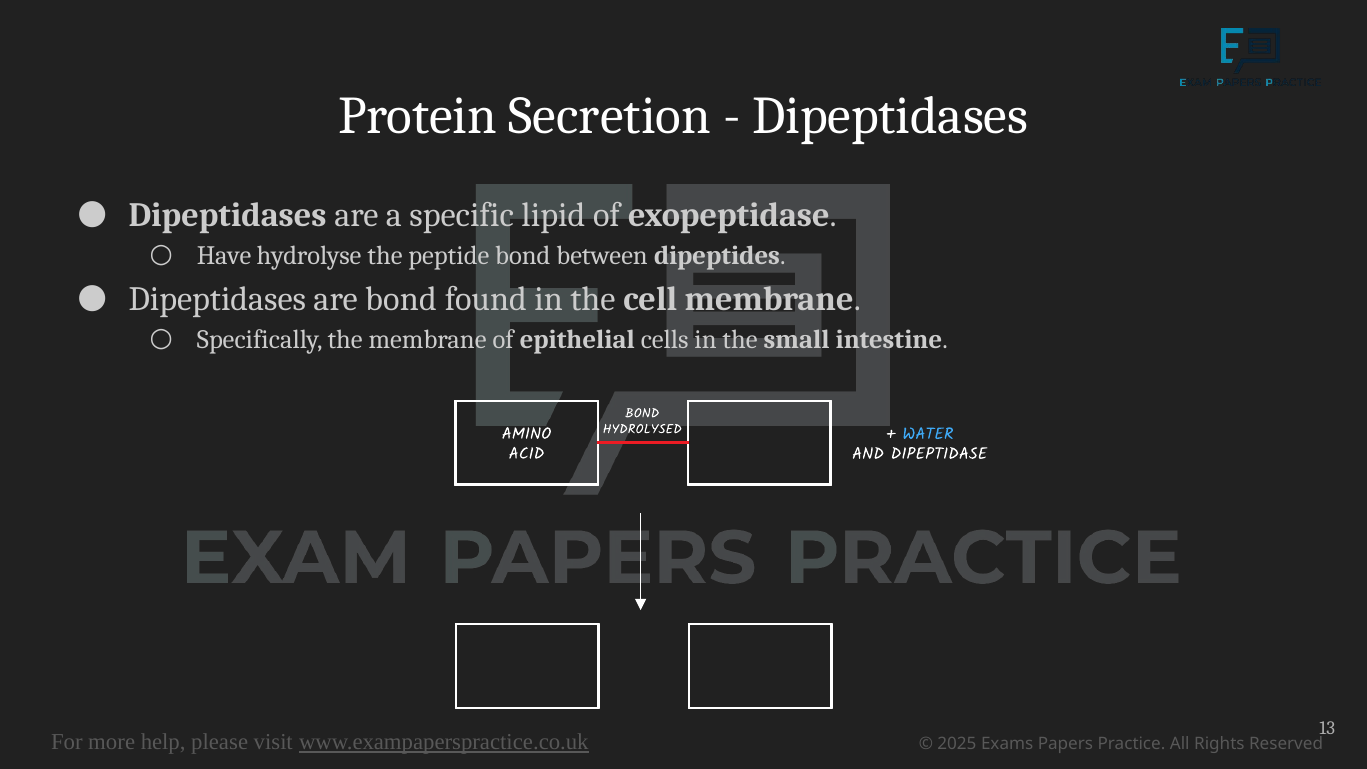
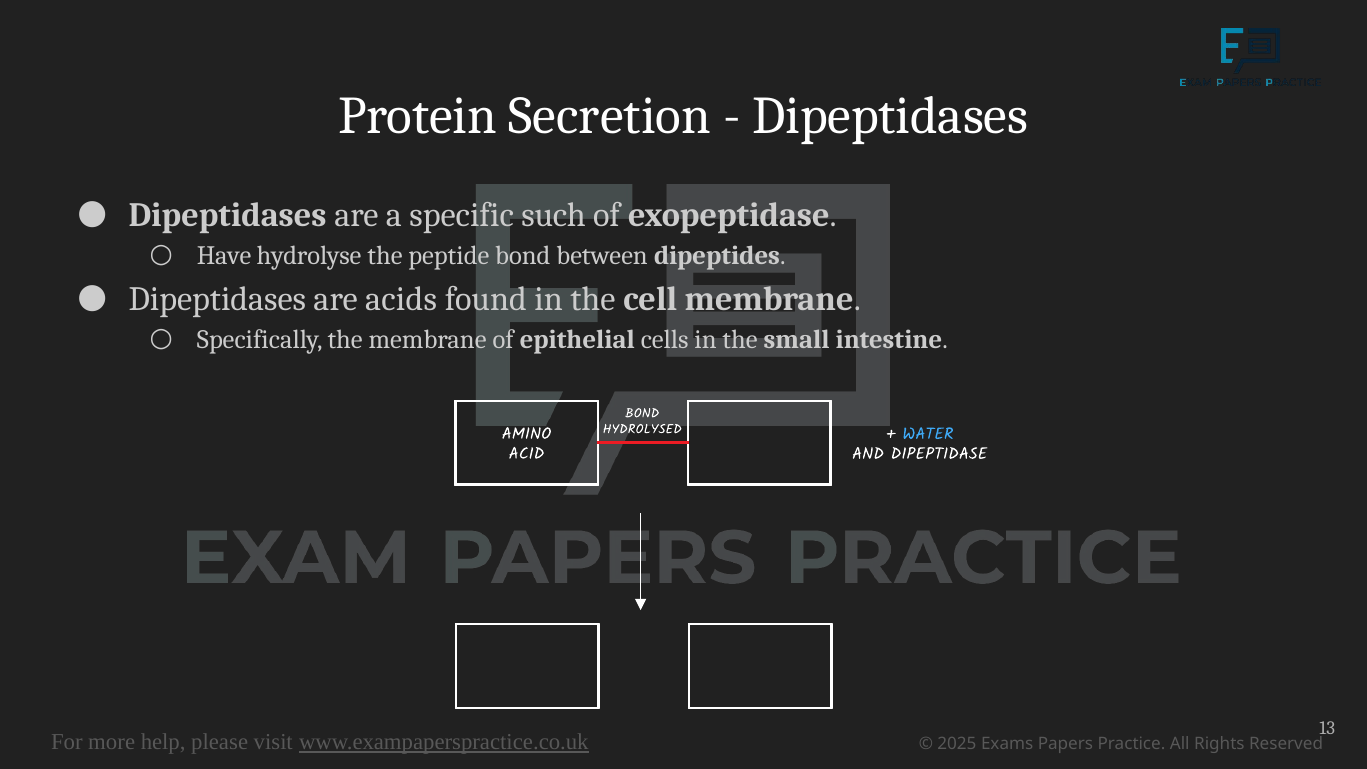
lipid: lipid -> such (554, 215)
are bond: bond -> acids (401, 299)
